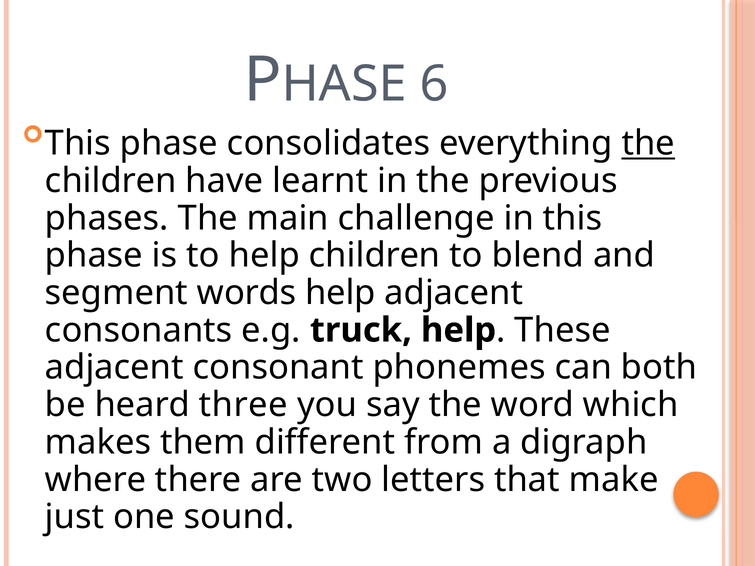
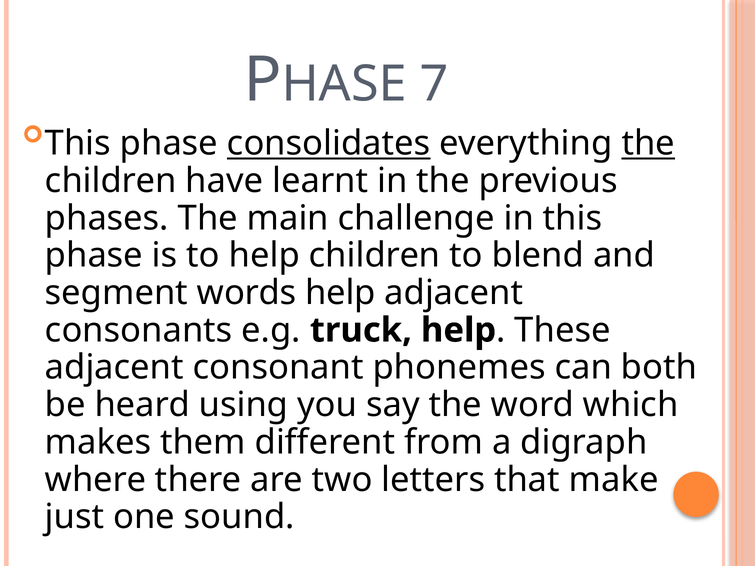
6: 6 -> 7 (434, 84)
consolidates underline: none -> present (329, 144)
three: three -> using (243, 405)
